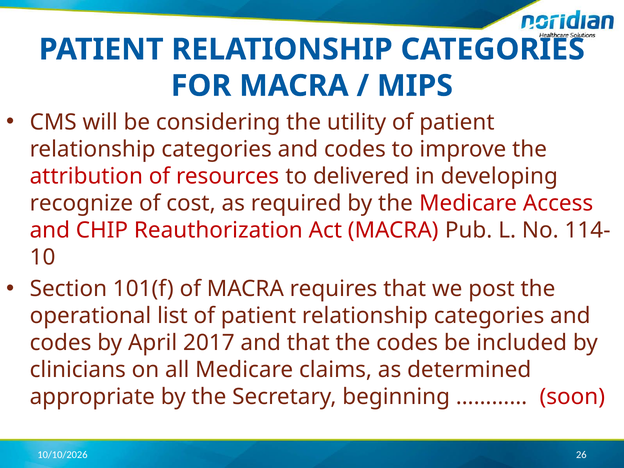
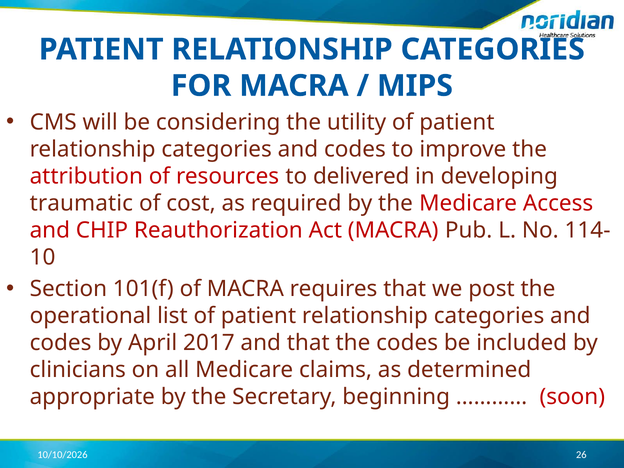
recognize: recognize -> traumatic (81, 203)
